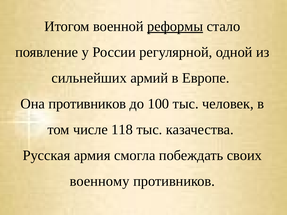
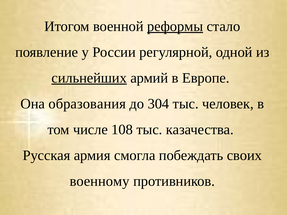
сильнейших underline: none -> present (89, 78)
Она противников: противников -> образования (87, 104)
100: 100 -> 304 (158, 104)
118: 118 -> 108 (122, 130)
